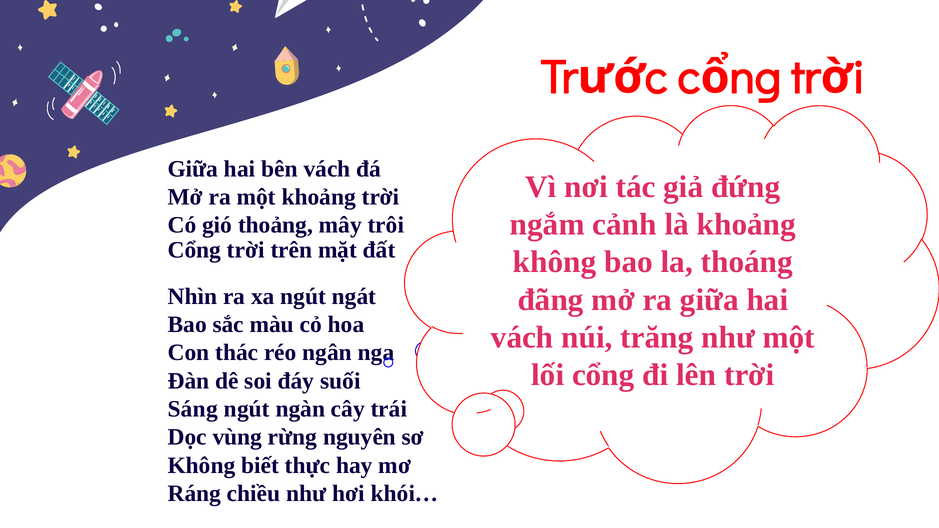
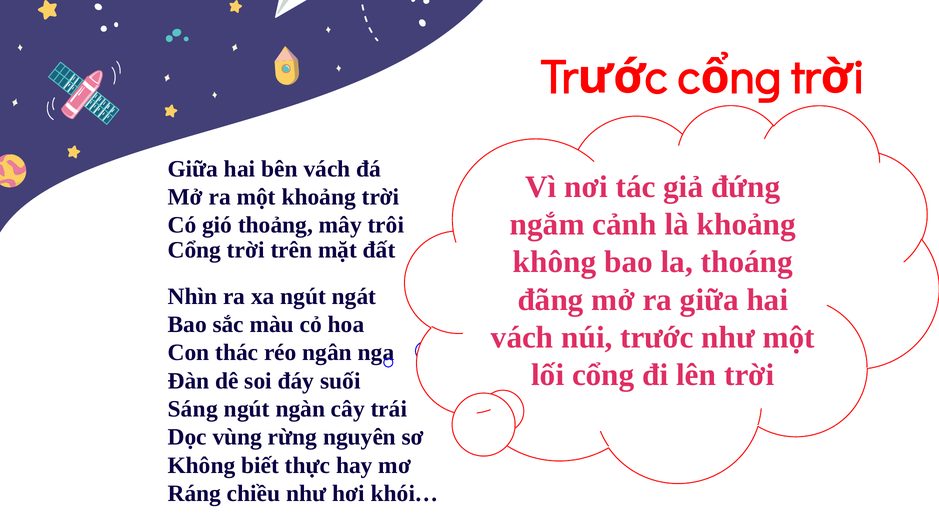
trăng: trăng -> trước (657, 337)
